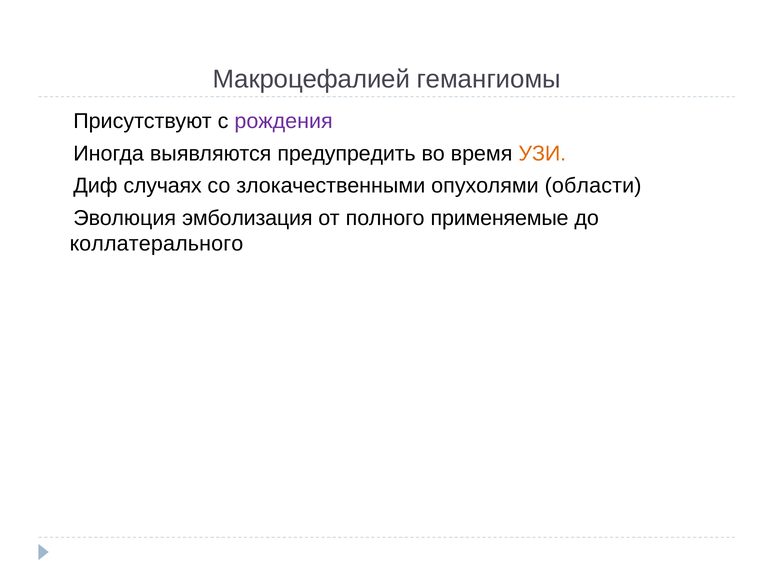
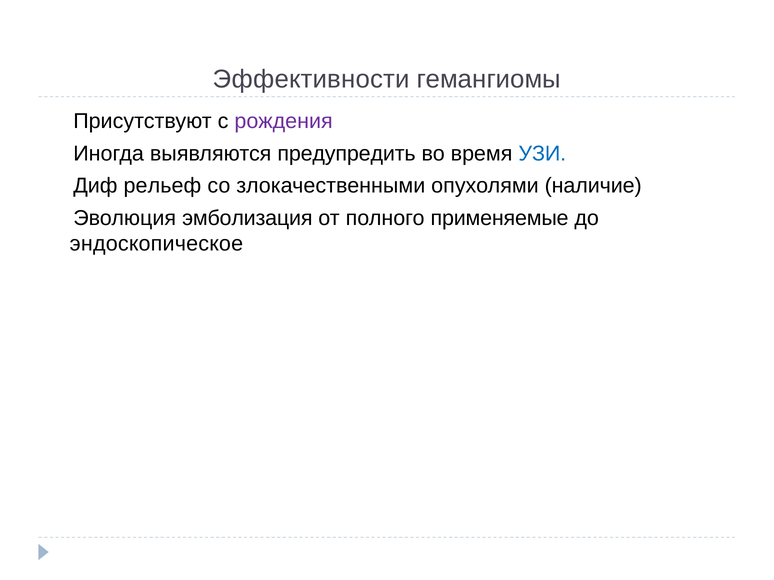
Макроцефалией: Макроцефалией -> Эффективности (311, 79)
УЗИ colour: orange -> blue (542, 154)
случаях: случаях -> рельеф (162, 186)
области: области -> наличие (593, 186)
коллатерального: коллатерального -> эндоскопическое (156, 244)
